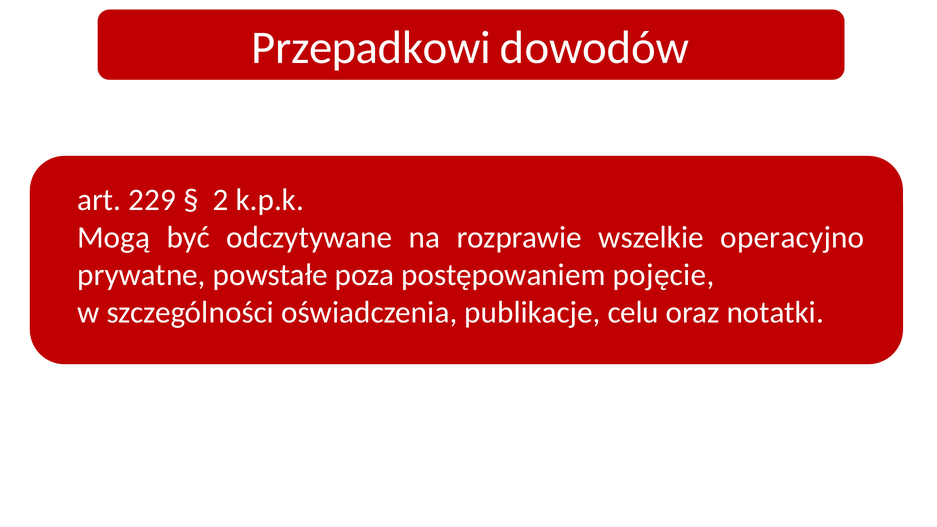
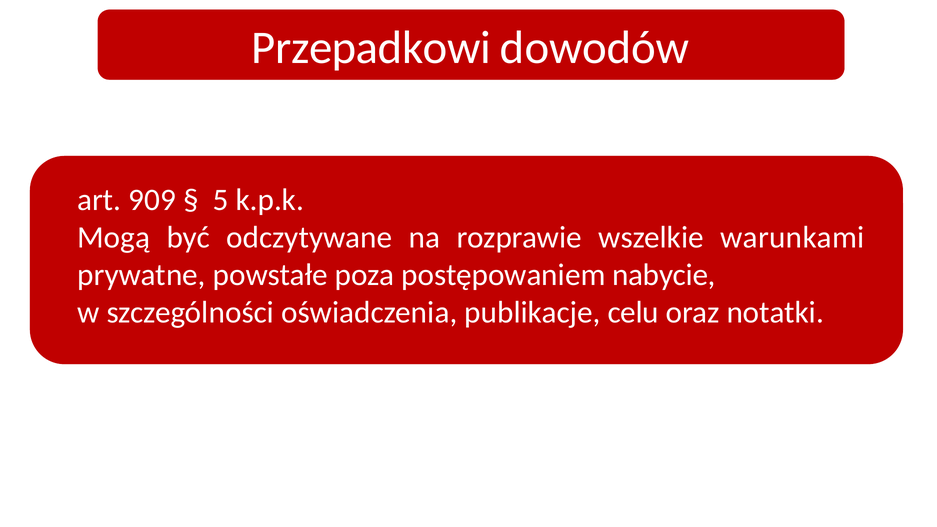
229: 229 -> 909 (152, 200)
2: 2 -> 5 (221, 200)
operacyjno: operacyjno -> warunkami (792, 237)
pojęcie: pojęcie -> nabycie (664, 275)
